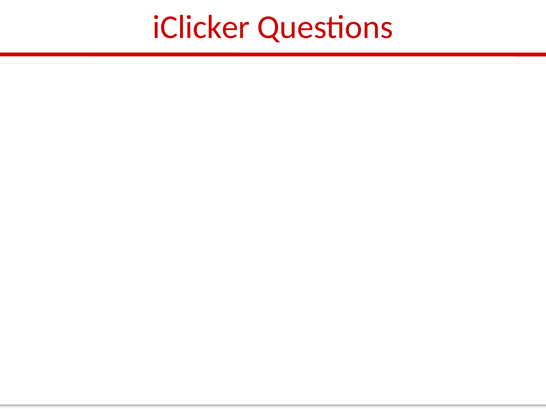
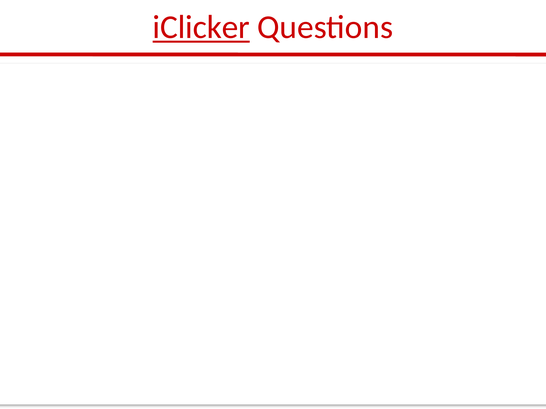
iClicker underline: none -> present (201, 27)
